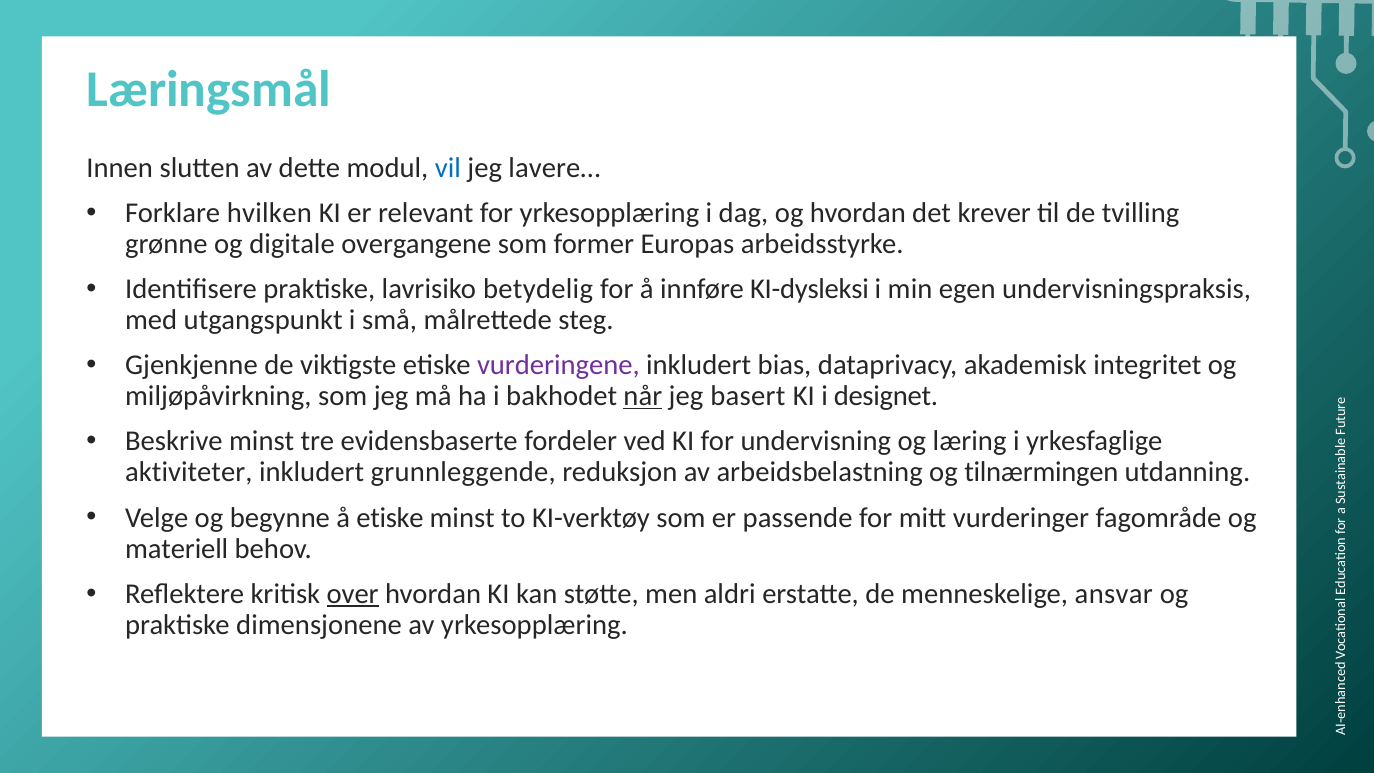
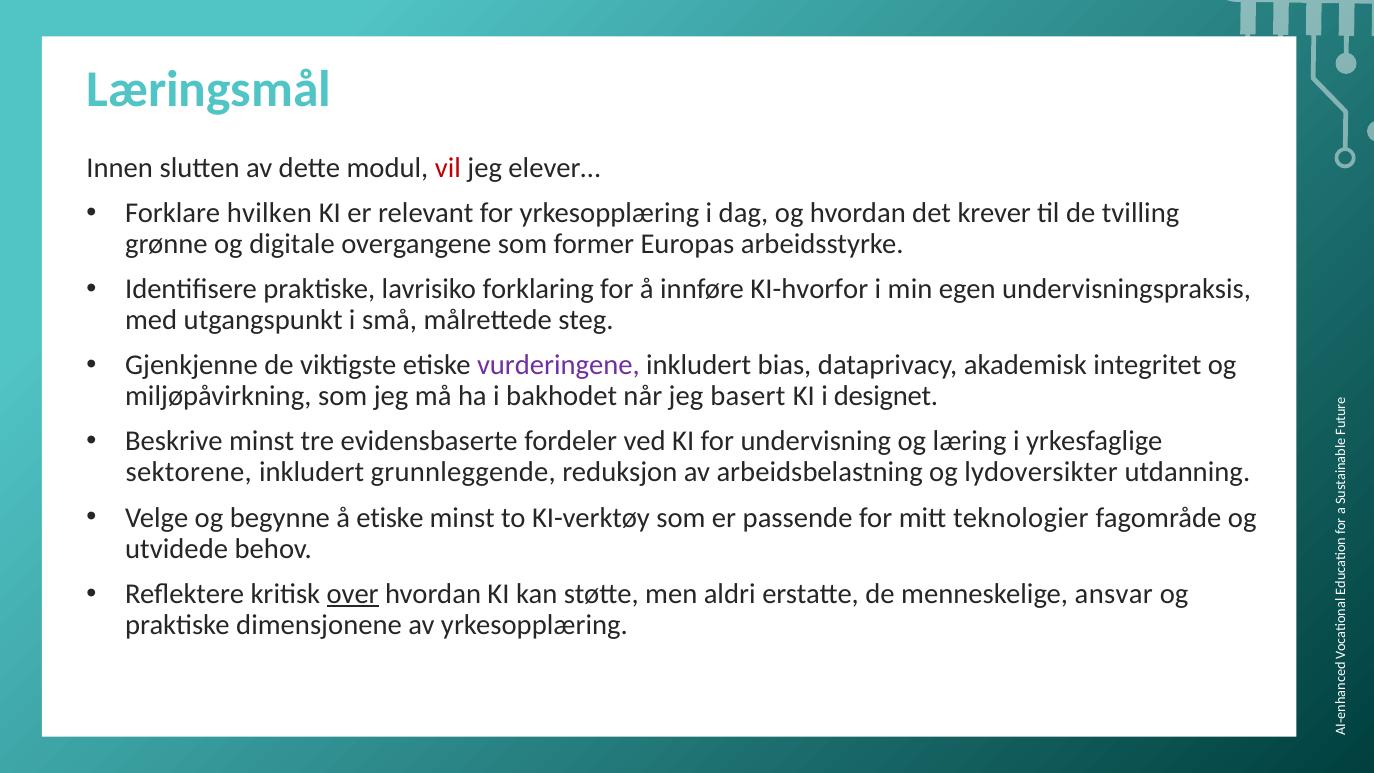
vil colour: blue -> red (448, 168)
lavere…: lavere… -> elever… (554, 168)
betydelig: betydelig -> forklaring (538, 289)
KI-dysleksi: KI-dysleksi -> KI-hvorfor (809, 289)
når underline: present -> none (643, 396)
aktiviteter: aktiviteter -> sektorene (189, 472)
tilnærmingen: tilnærmingen -> lydoversikter (1041, 472)
vurderinger: vurderinger -> teknologier (1021, 518)
materiell: materiell -> utvidede (177, 548)
